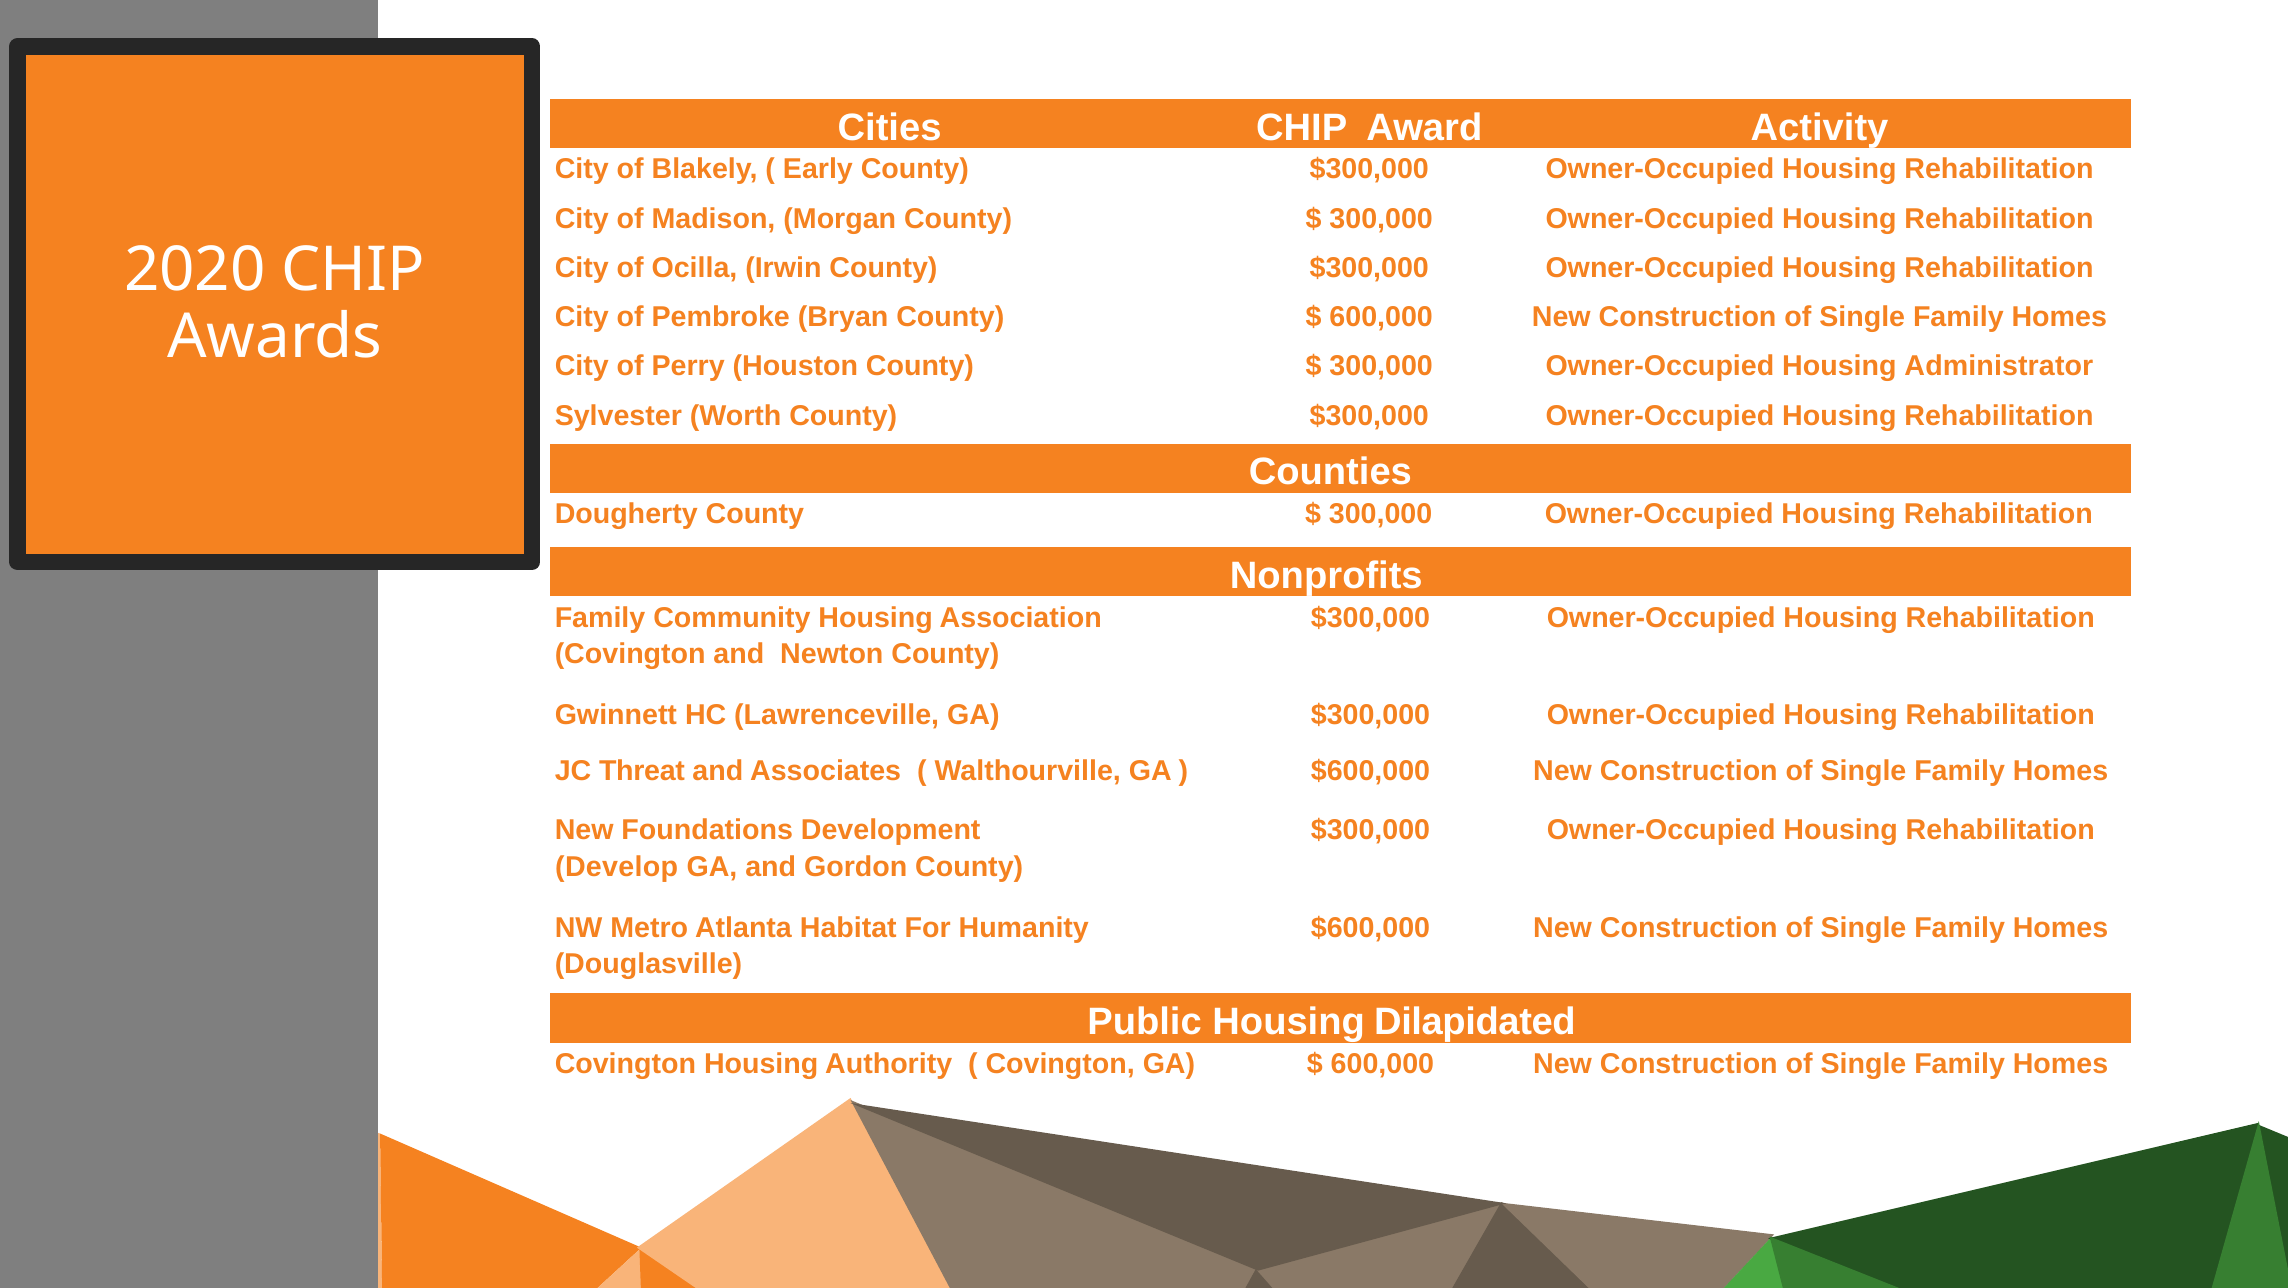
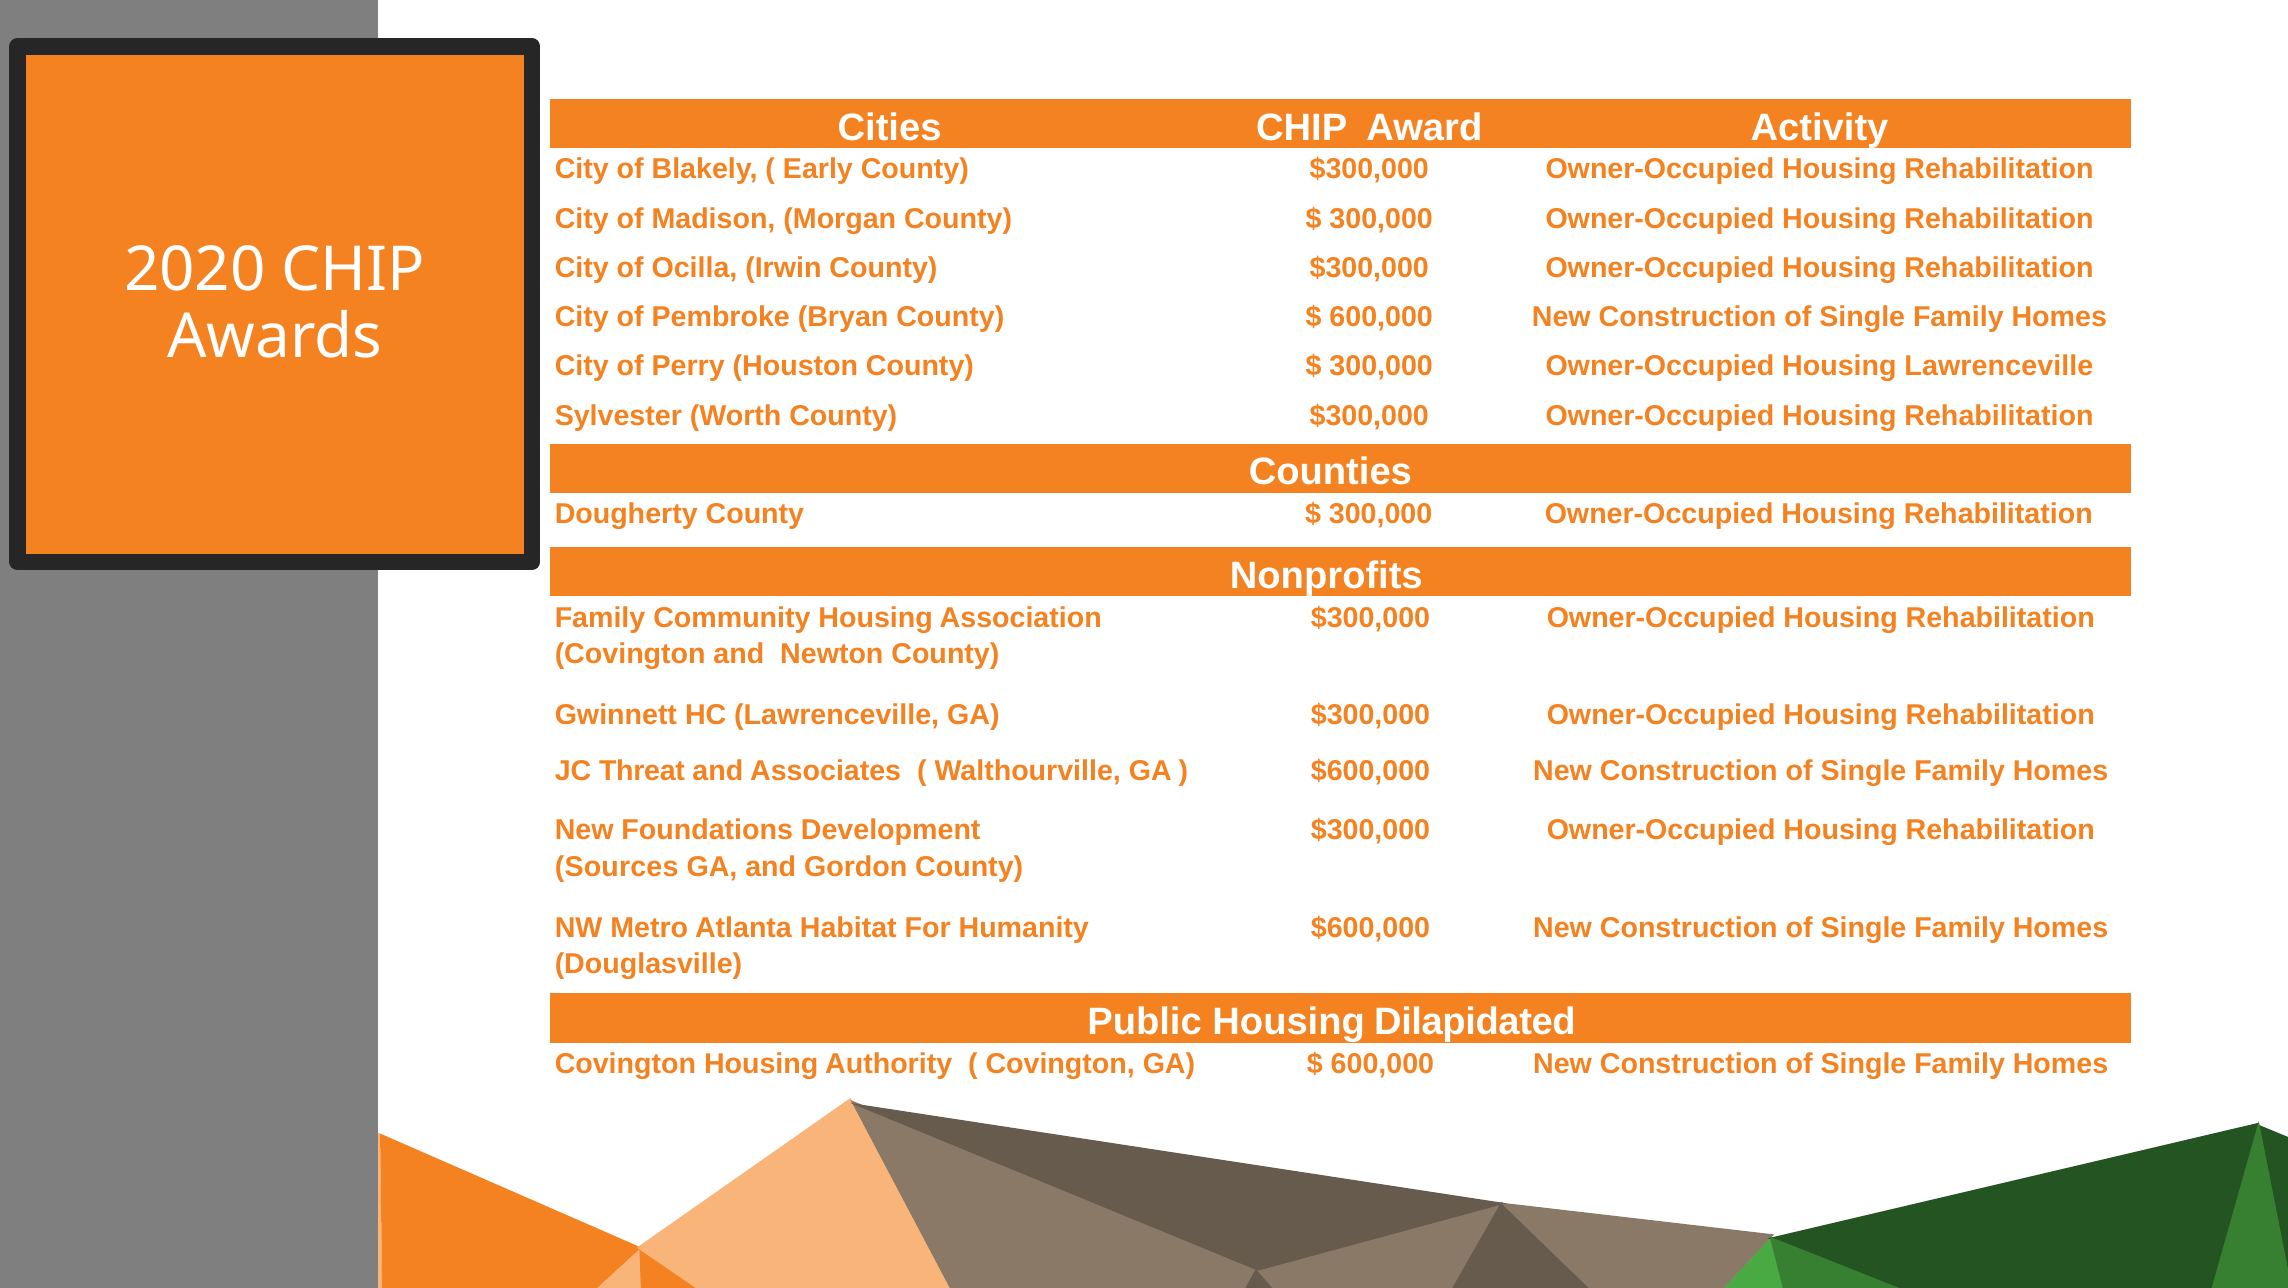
Housing Administrator: Administrator -> Lawrenceville (1999, 366)
Develop: Develop -> Sources (617, 866)
